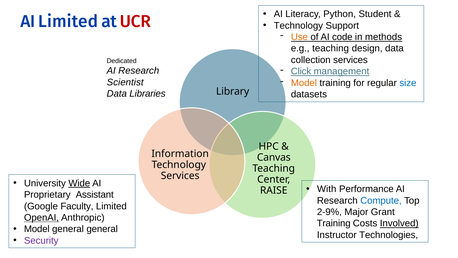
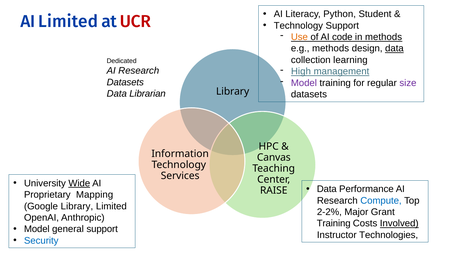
e.g teaching: teaching -> methods (331, 48)
data underline: none -> present (394, 48)
collection services: services -> learning (350, 60)
Click: Click -> High (301, 71)
Scientist: Scientist -> Datasets (125, 82)
Model colour: orange -> purple (304, 83)
size colour: blue -> purple (408, 83)
Libraries: Libraries -> Librarian (148, 94)
With: With -> Data (327, 189)
Assistant: Assistant -> Mapping (95, 194)
Google Faculty: Faculty -> Library (77, 206)
2-9%: 2-9% -> 2-2% (329, 212)
OpenAI underline: present -> none (41, 217)
general general: general -> support (102, 229)
Security colour: purple -> blue (41, 240)
